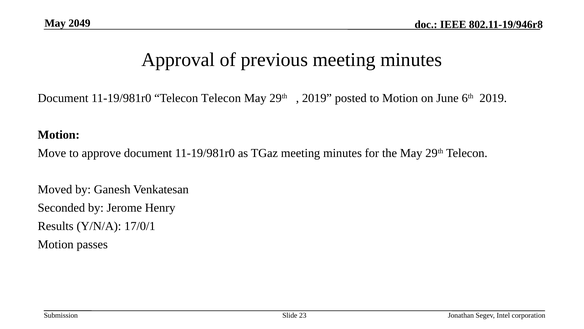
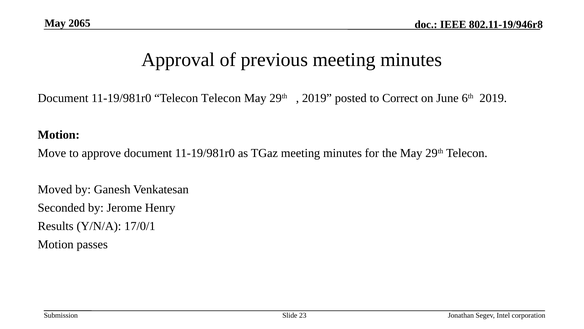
2049: 2049 -> 2065 (79, 23)
to Motion: Motion -> Correct (400, 98)
